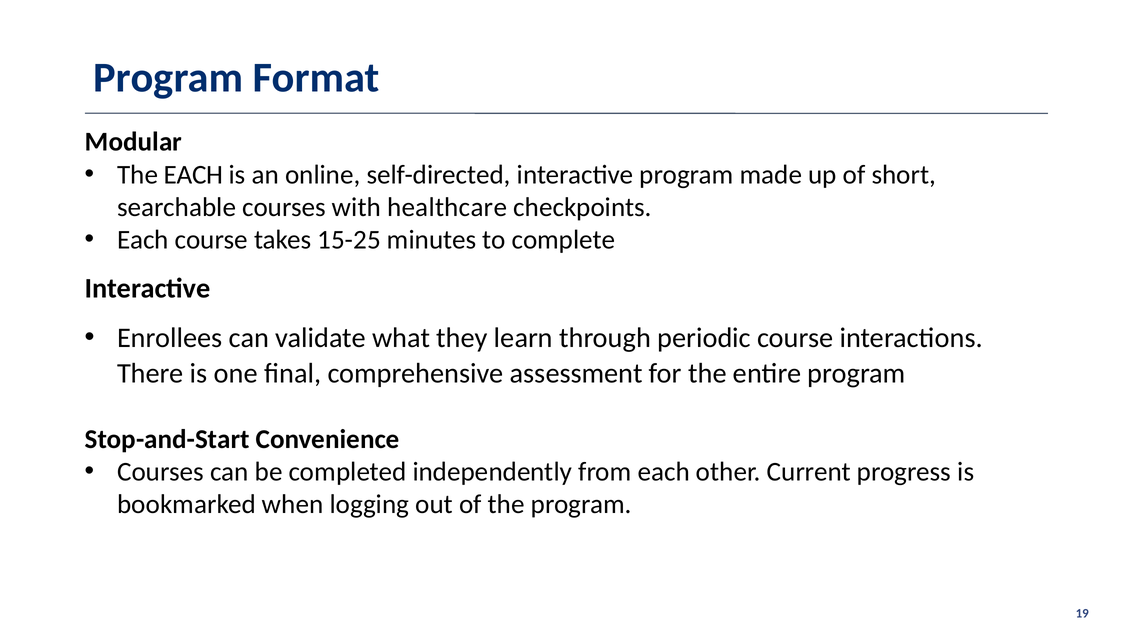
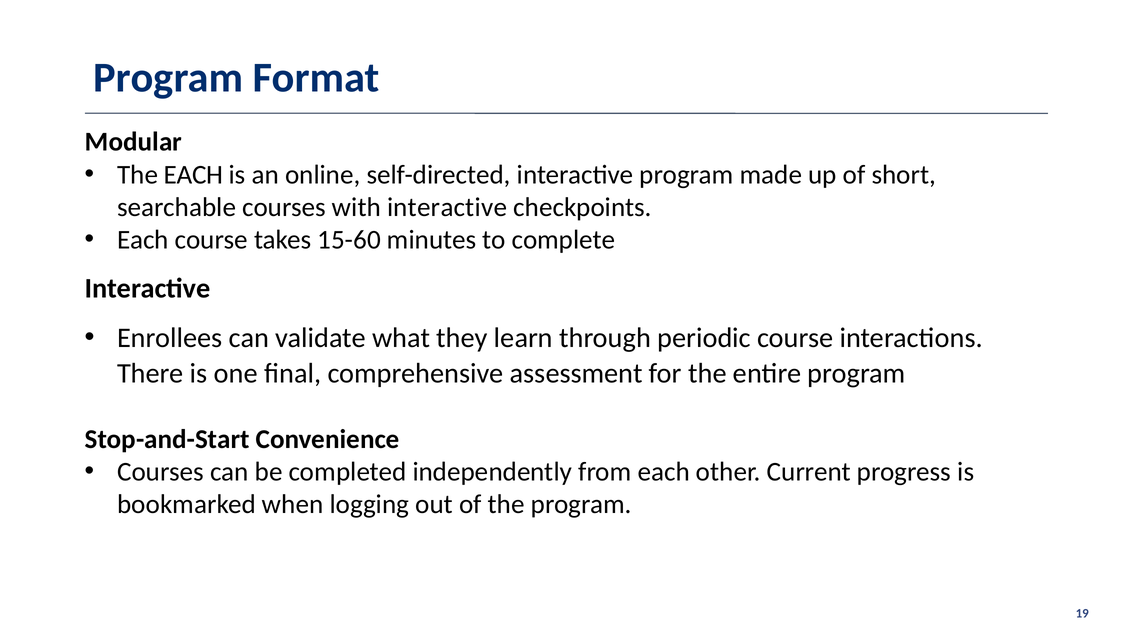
with healthcare: healthcare -> interactive (447, 207)
15-25: 15-25 -> 15-60 (349, 240)
